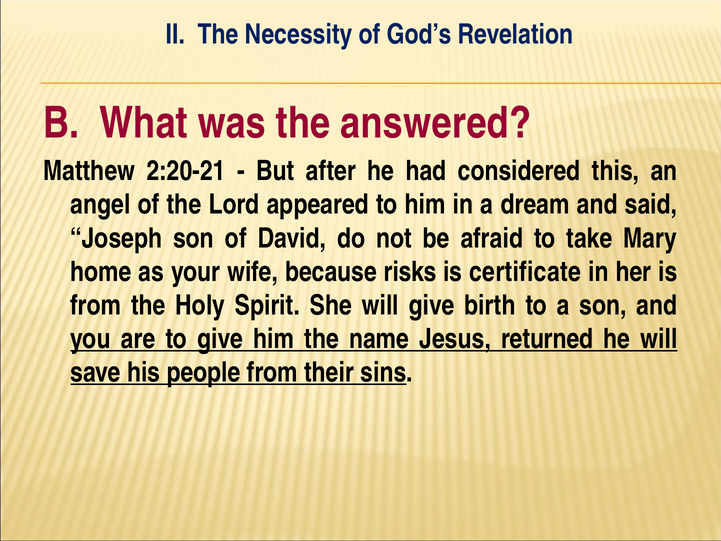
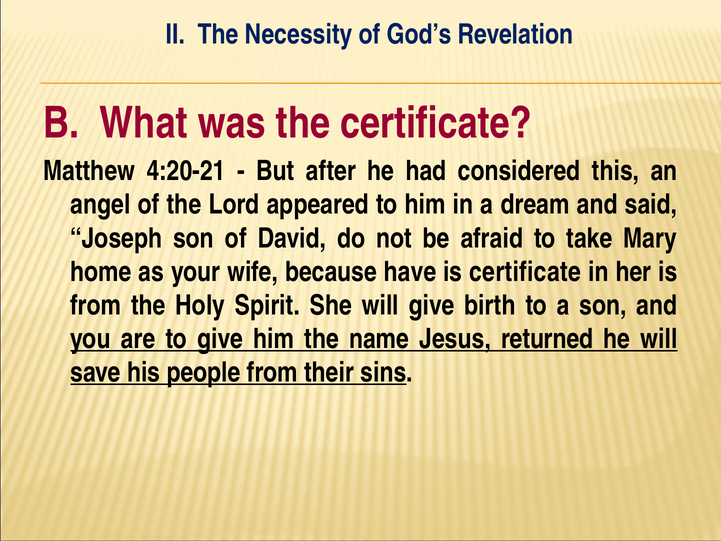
the answered: answered -> certificate (436, 123)
2:20-21: 2:20-21 -> 4:20-21 (186, 171)
risks: risks -> have (410, 272)
